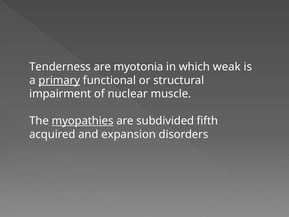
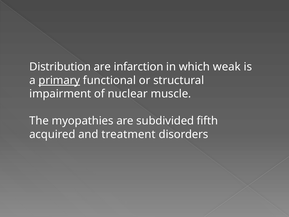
Tenderness: Tenderness -> Distribution (60, 67)
myotonia: myotonia -> infarction (138, 67)
myopathies underline: present -> none (83, 121)
expansion: expansion -> treatment (129, 134)
